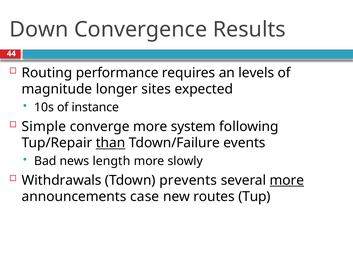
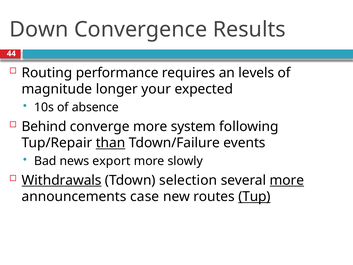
sites: sites -> your (156, 89)
instance: instance -> absence (95, 107)
Simple: Simple -> Behind (44, 126)
length: length -> export (111, 161)
Withdrawals underline: none -> present (62, 180)
prevents: prevents -> selection (188, 180)
Tup underline: none -> present (254, 197)
